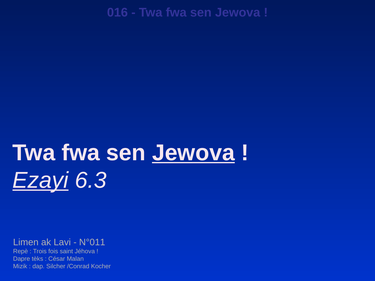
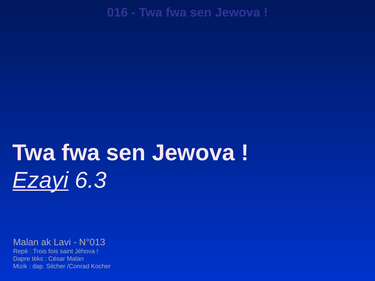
Jewova underline: present -> none (193, 153)
Limen: Limen -> Malan (26, 242)
N°011: N°011 -> N°013 (92, 242)
